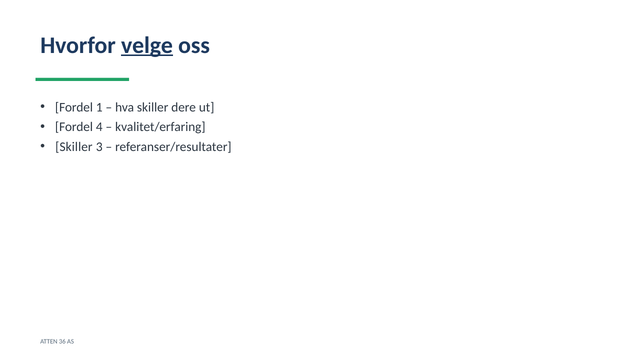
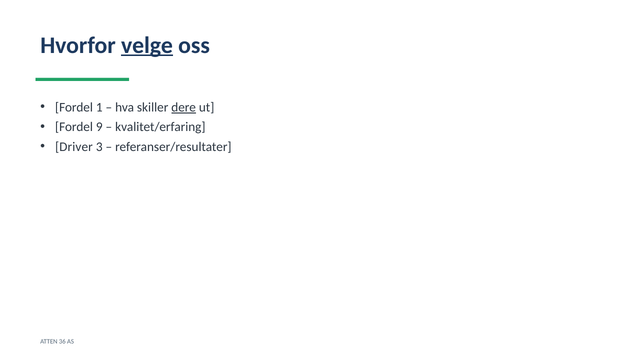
dere underline: none -> present (184, 107)
4: 4 -> 9 (99, 127)
Skiller: Skiller -> Driver (74, 147)
